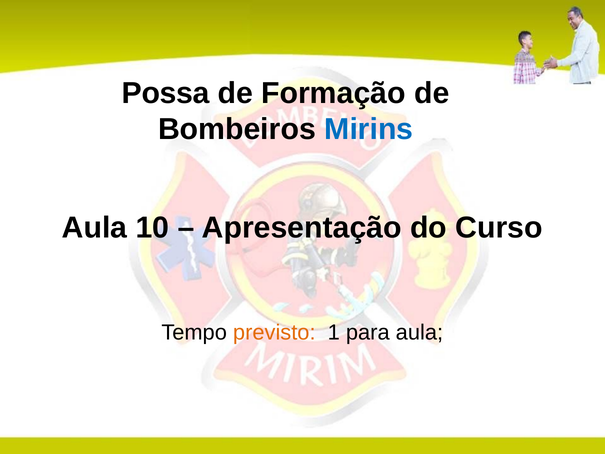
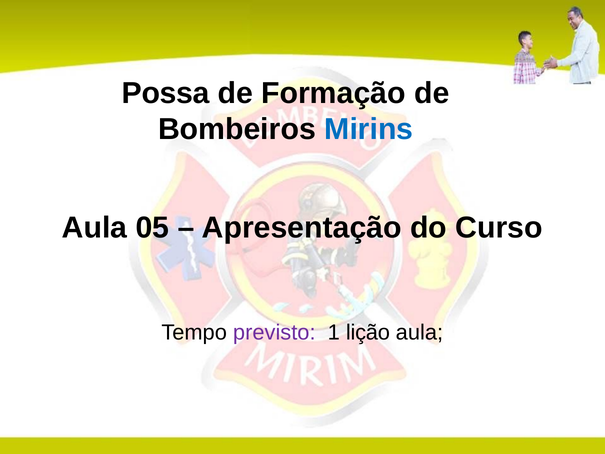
10: 10 -> 05 (152, 228)
previsto colour: orange -> purple (274, 332)
para: para -> lição (368, 332)
